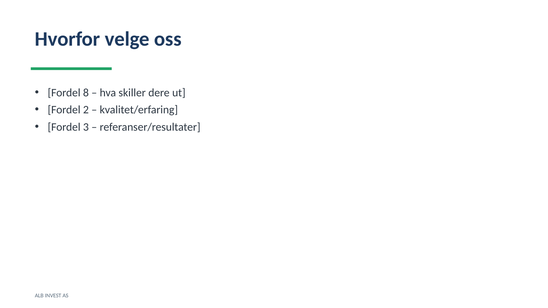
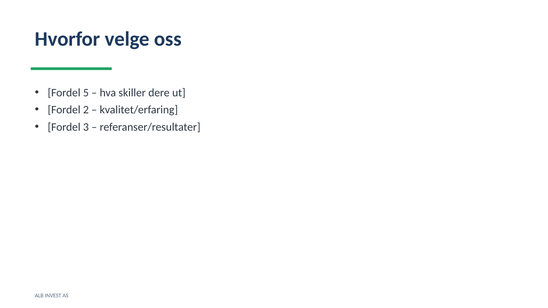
8: 8 -> 5 (86, 93)
